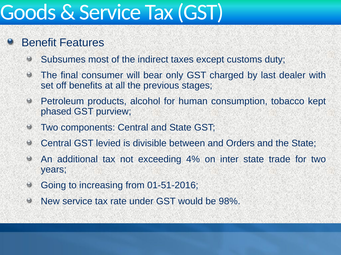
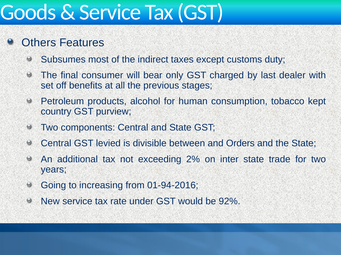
Benefit: Benefit -> Others (39, 43)
phased: phased -> country (56, 112)
4%: 4% -> 2% (193, 160)
01-51-2016: 01-51-2016 -> 01-94-2016 (173, 186)
98%: 98% -> 92% (230, 202)
